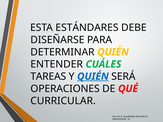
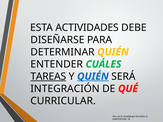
ESTÁNDARES: ESTÁNDARES -> ACTIVIDADES (87, 28)
TAREAS underline: none -> present (48, 77)
OPERACIONES: OPERACIONES -> INTEGRACIÓN (65, 89)
